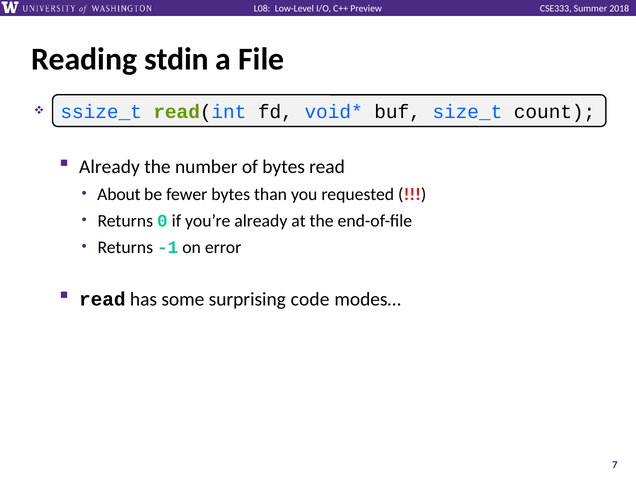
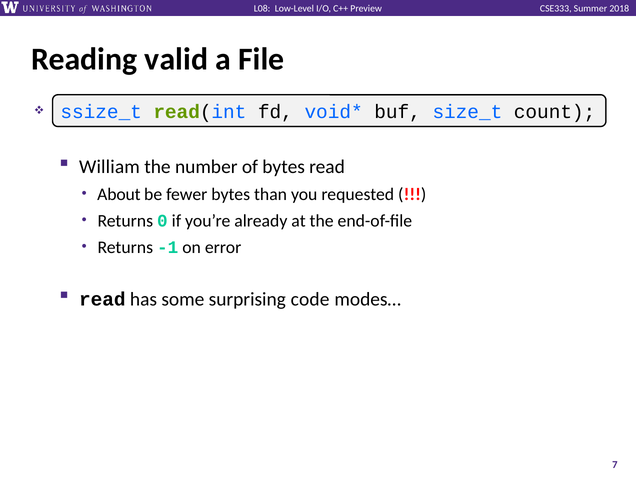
stdin: stdin -> valid (176, 59)
Already: Already -> William (109, 167)
